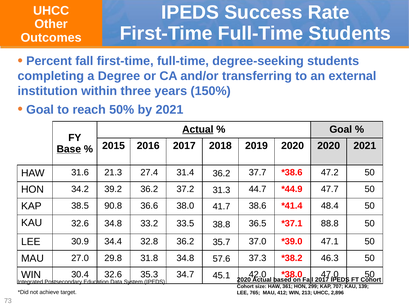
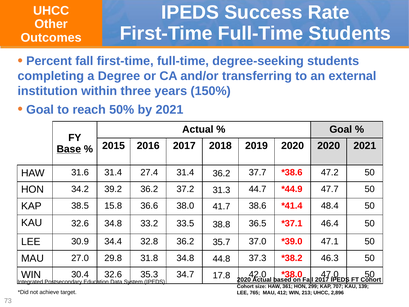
Actual underline: present -> none (198, 129)
31.6 21.3: 21.3 -> 31.4 (113, 172)
90.8: 90.8 -> 15.8 (113, 206)
88.8: 88.8 -> 46.4 (330, 223)
57.6: 57.6 -> 44.8 (221, 259)
45.1: 45.1 -> 17.8 (221, 275)
